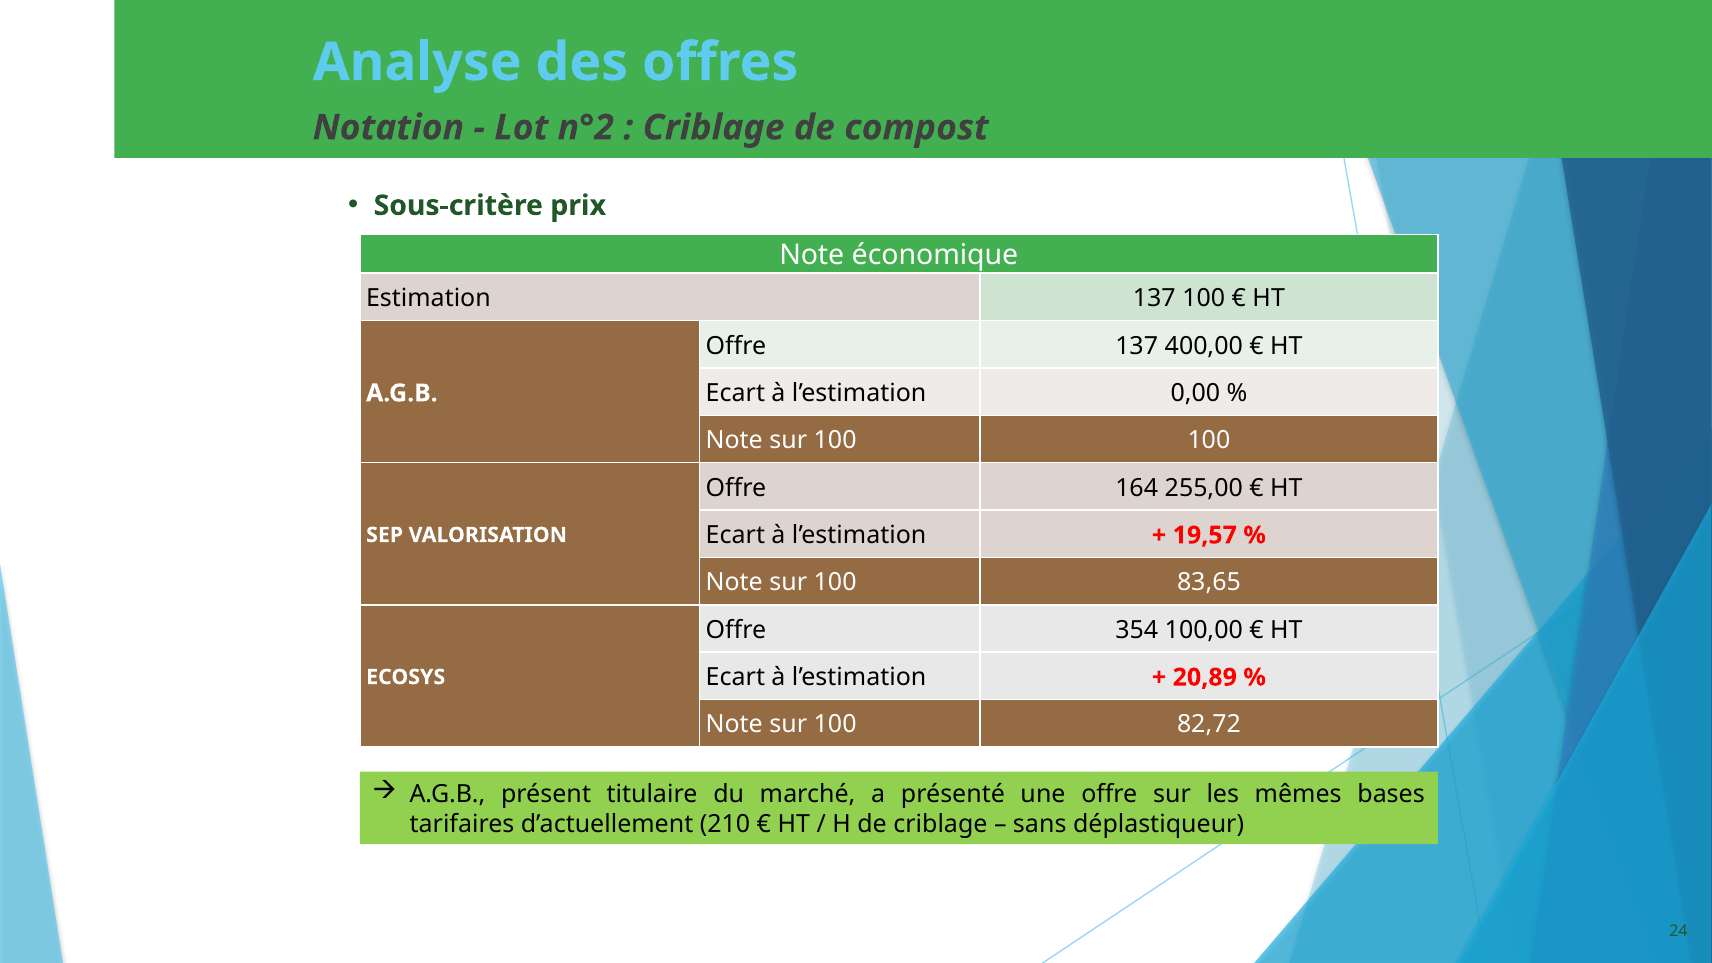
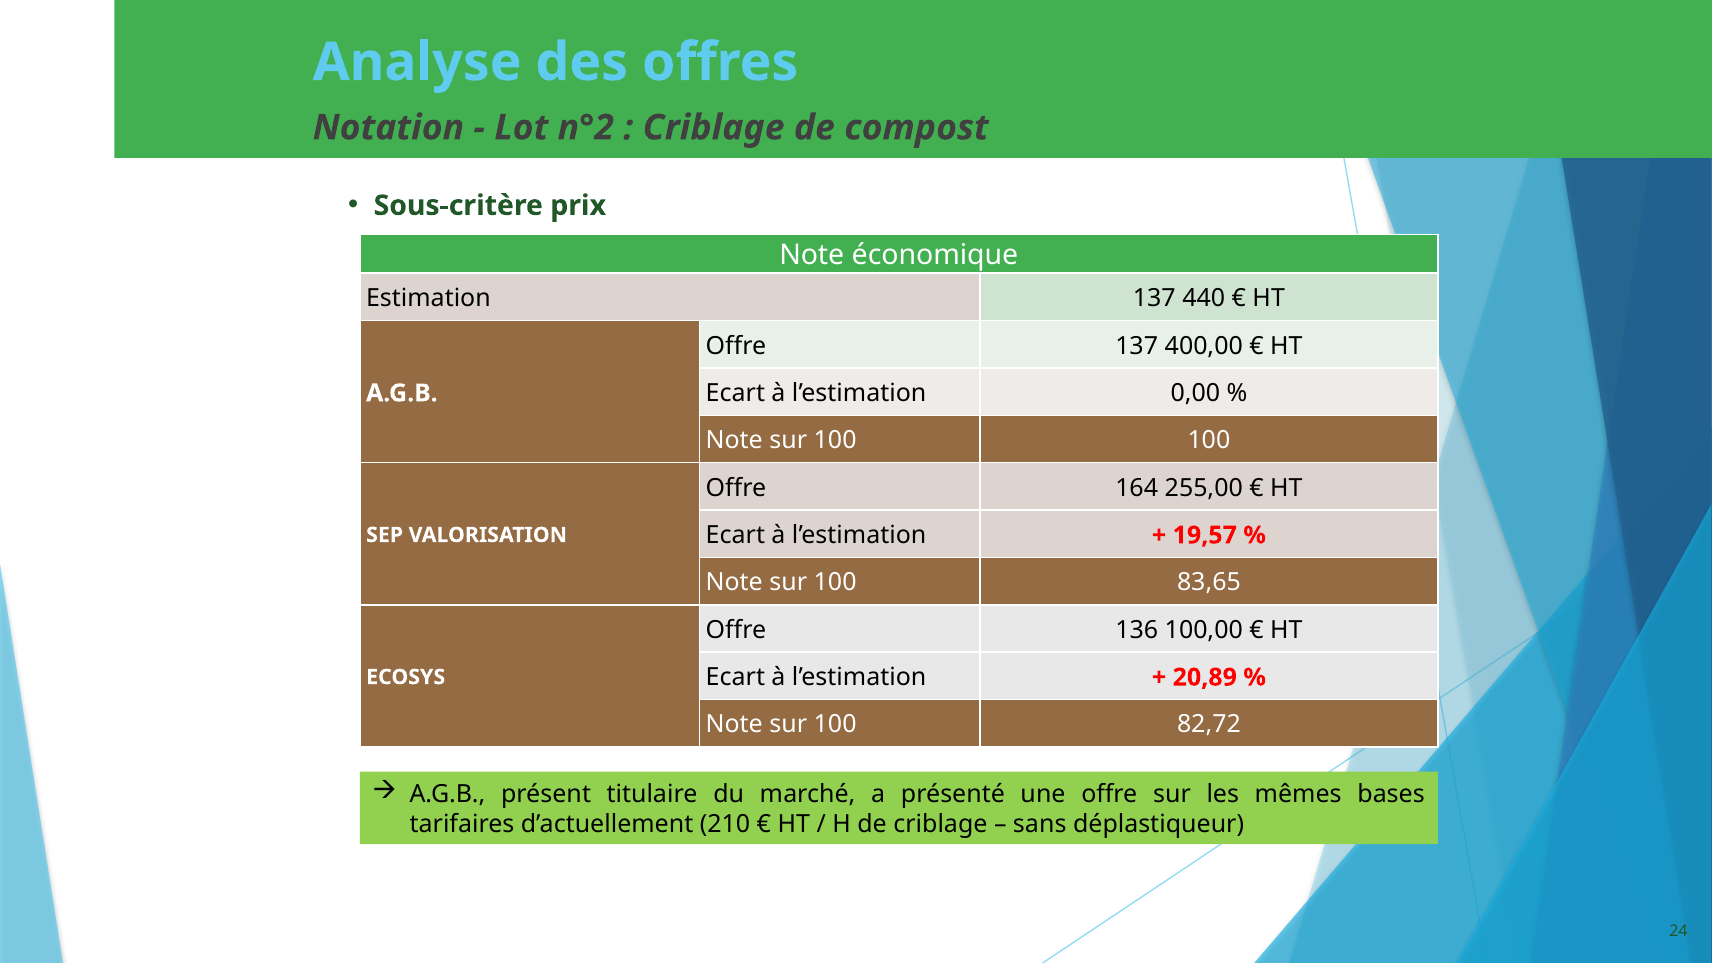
137 100: 100 -> 440 (1204, 298)
354: 354 -> 136 (1137, 630)
